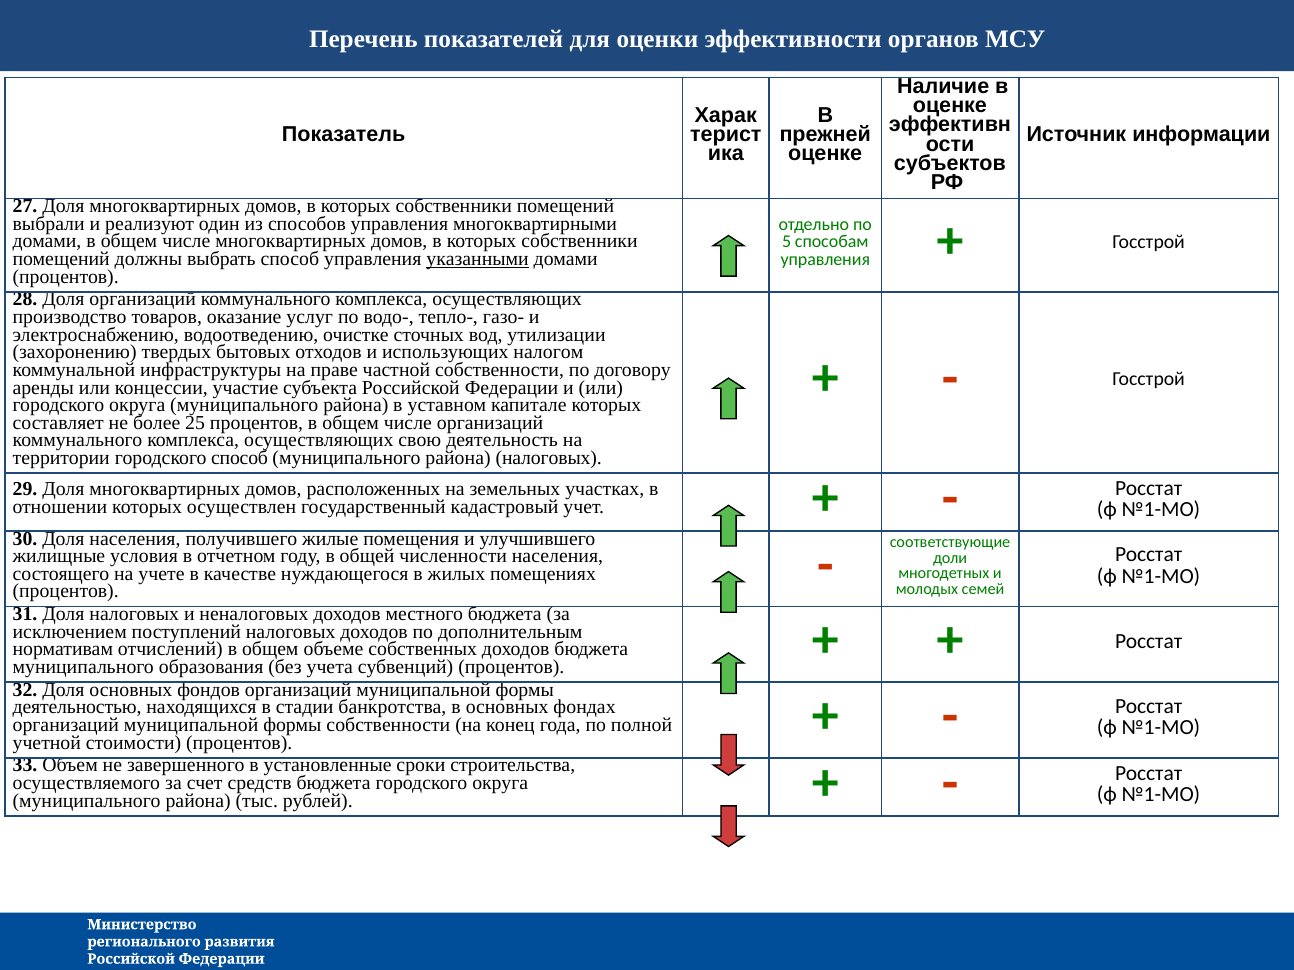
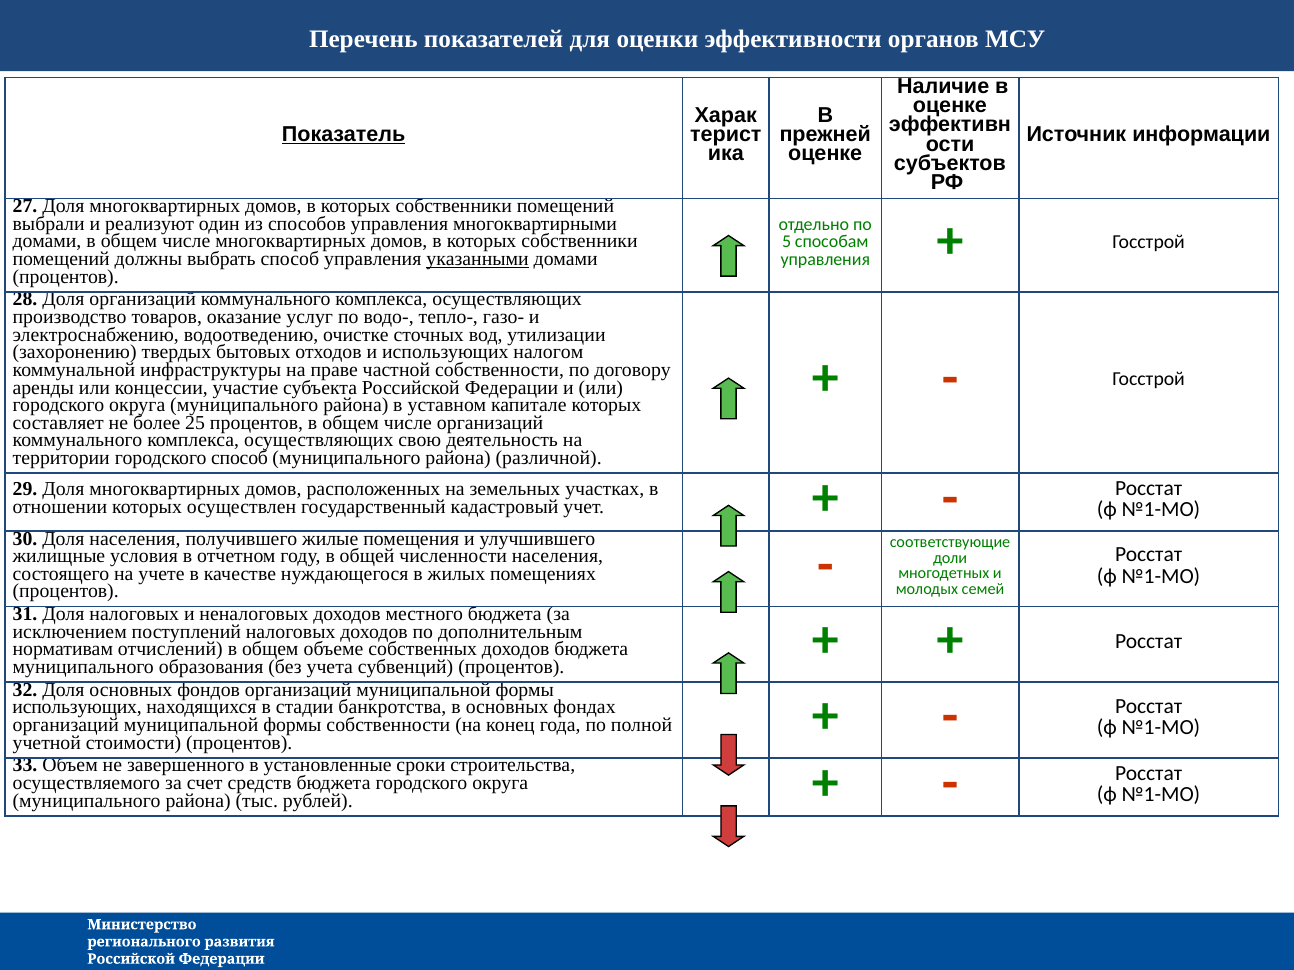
Показатель underline: none -> present (344, 134)
района налоговых: налоговых -> различной (549, 458)
деятельностью: деятельностью -> использующих (77, 708)
